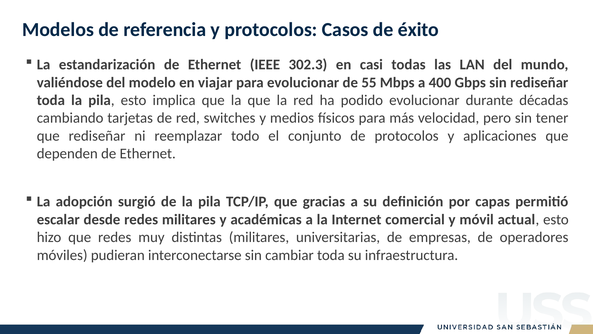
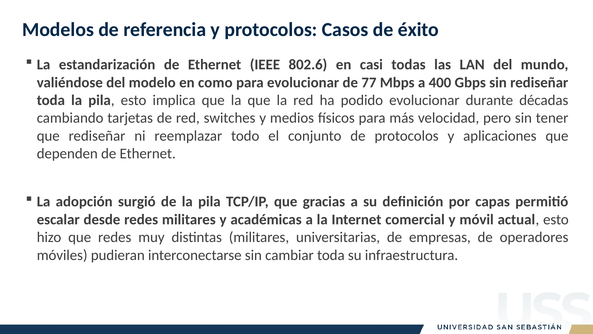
302.3: 302.3 -> 802.6 (308, 65)
viajar: viajar -> como (215, 82)
55: 55 -> 77 (369, 82)
